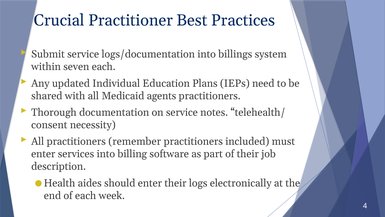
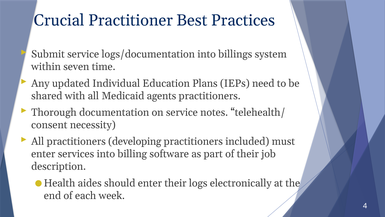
seven each: each -> time (104, 67)
remember: remember -> developing (135, 141)
